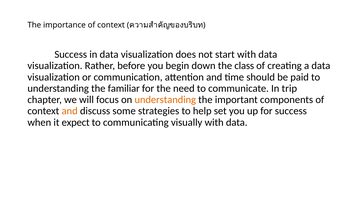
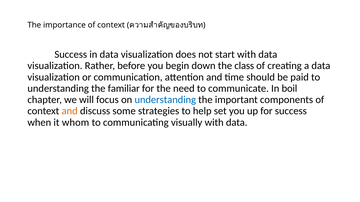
trip: trip -> boil (289, 89)
understanding colour: orange -> blue (165, 100)
expect: expect -> whom (76, 123)
